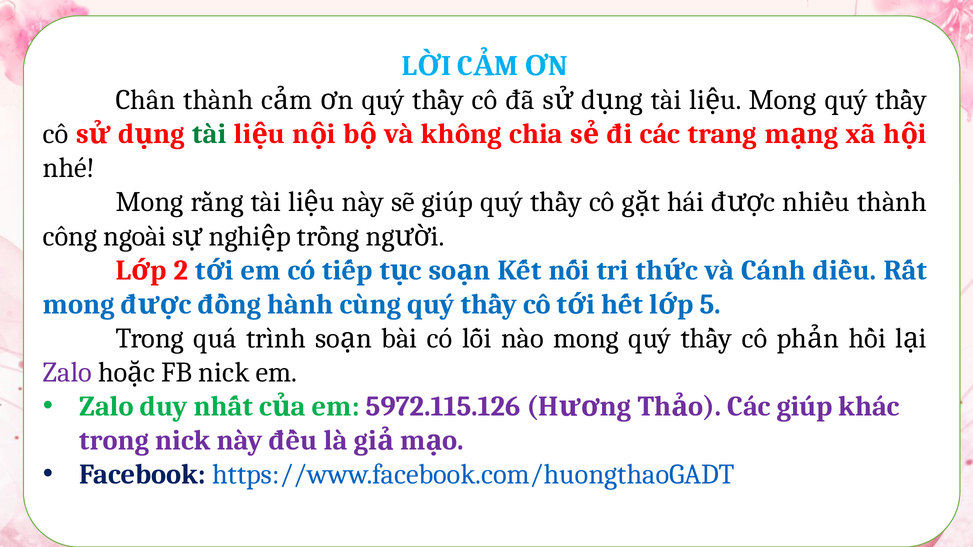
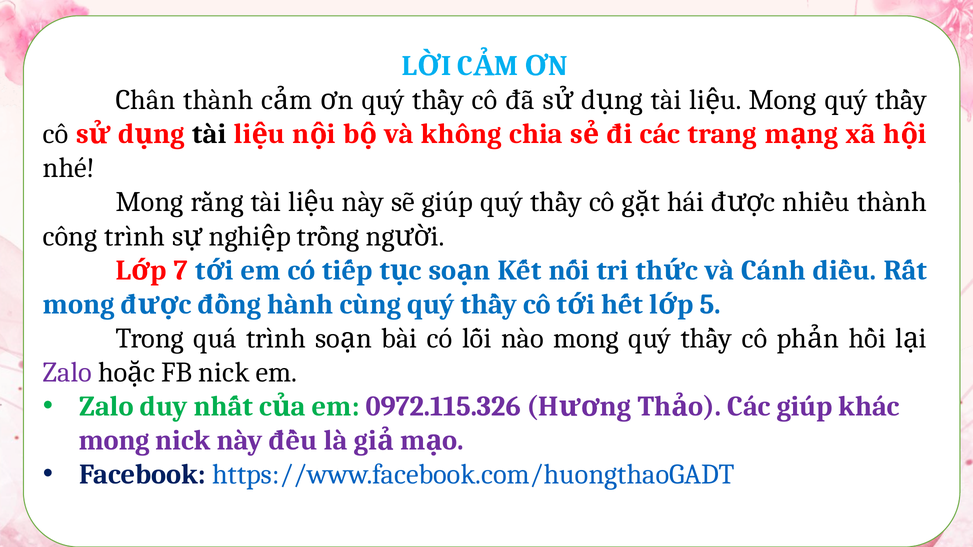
tài colour: green -> black (209, 134)
công ngoài: ngoài -> trình (135, 236)
2: 2 -> 7 (181, 270)
5972.115.126: 5972.115.126 -> 0972.115.326 (443, 407)
trong: trong -> mong (114, 441)
